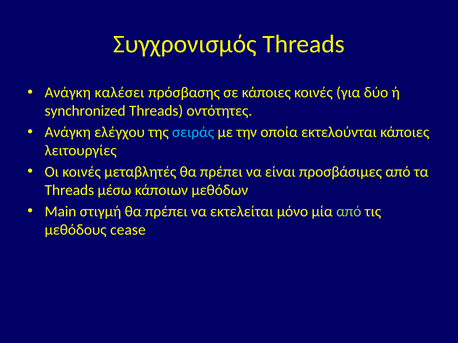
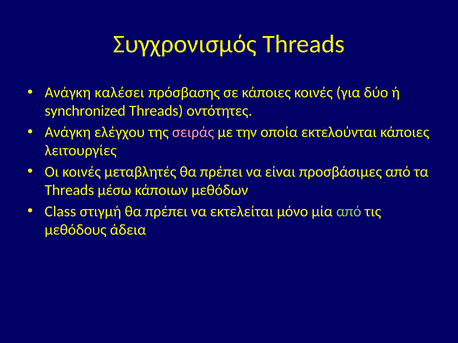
σειράς colour: light blue -> pink (193, 132)
Main: Main -> Class (60, 212)
cease: cease -> άδεια (128, 230)
